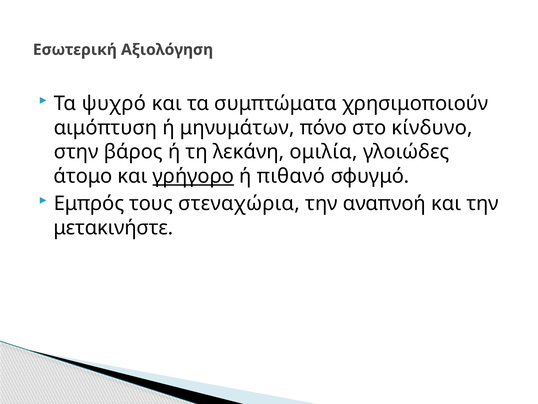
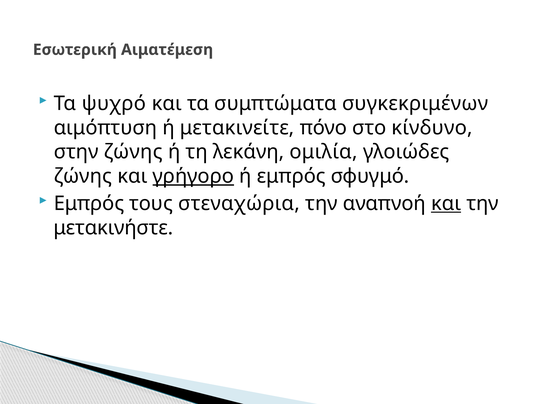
Αξιολόγηση: Αξιολόγηση -> Αιματέμεση (167, 50)
χρησιμοποιούν: χρησιμοποιούν -> συγκεκριμένων (415, 103)
μηνυμάτων: μηνυμάτων -> μετακινείτε (237, 128)
στην βάρος: βάρος -> ζώνης (133, 152)
άτομο: άτομο -> ζώνης (83, 176)
ή πιθανό: πιθανό -> εμπρός (291, 176)
και underline: none -> present (446, 203)
